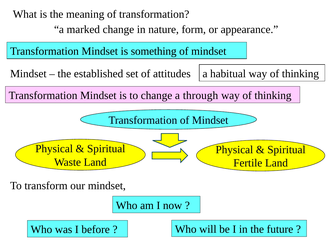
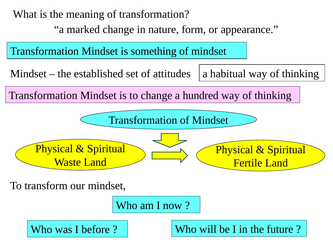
through: through -> hundred (201, 95)
